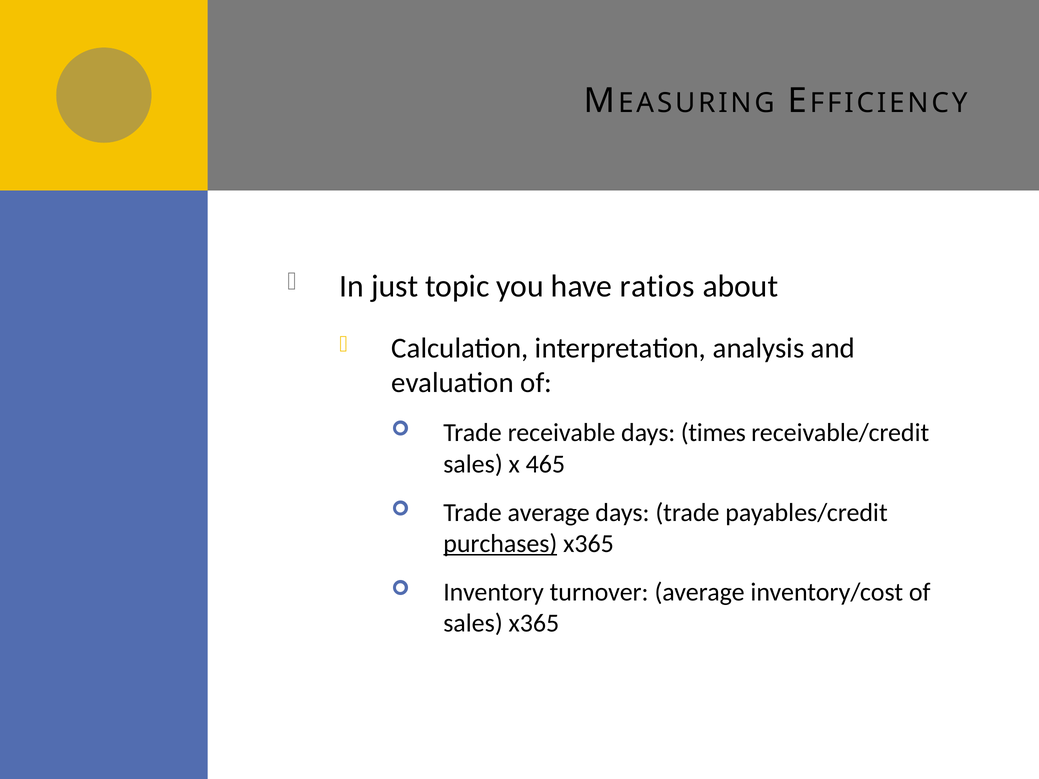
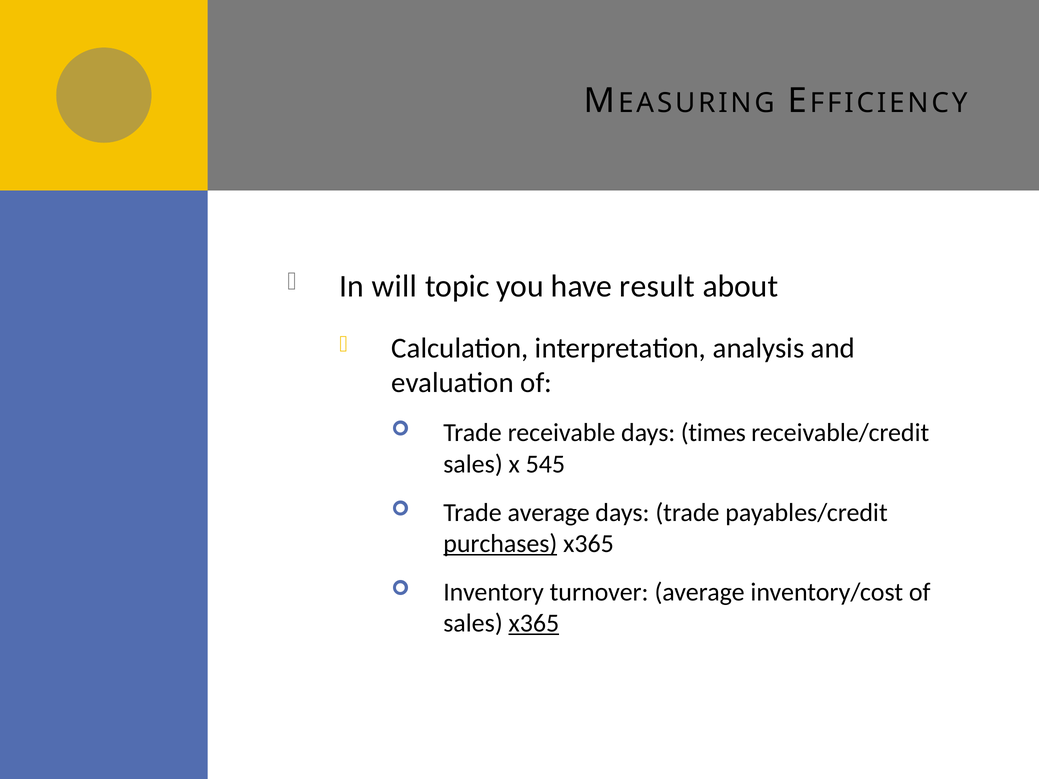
just: just -> will (394, 286)
ratios: ratios -> result (657, 286)
465: 465 -> 545 (545, 464)
x365 underline: none -> present (534, 623)
